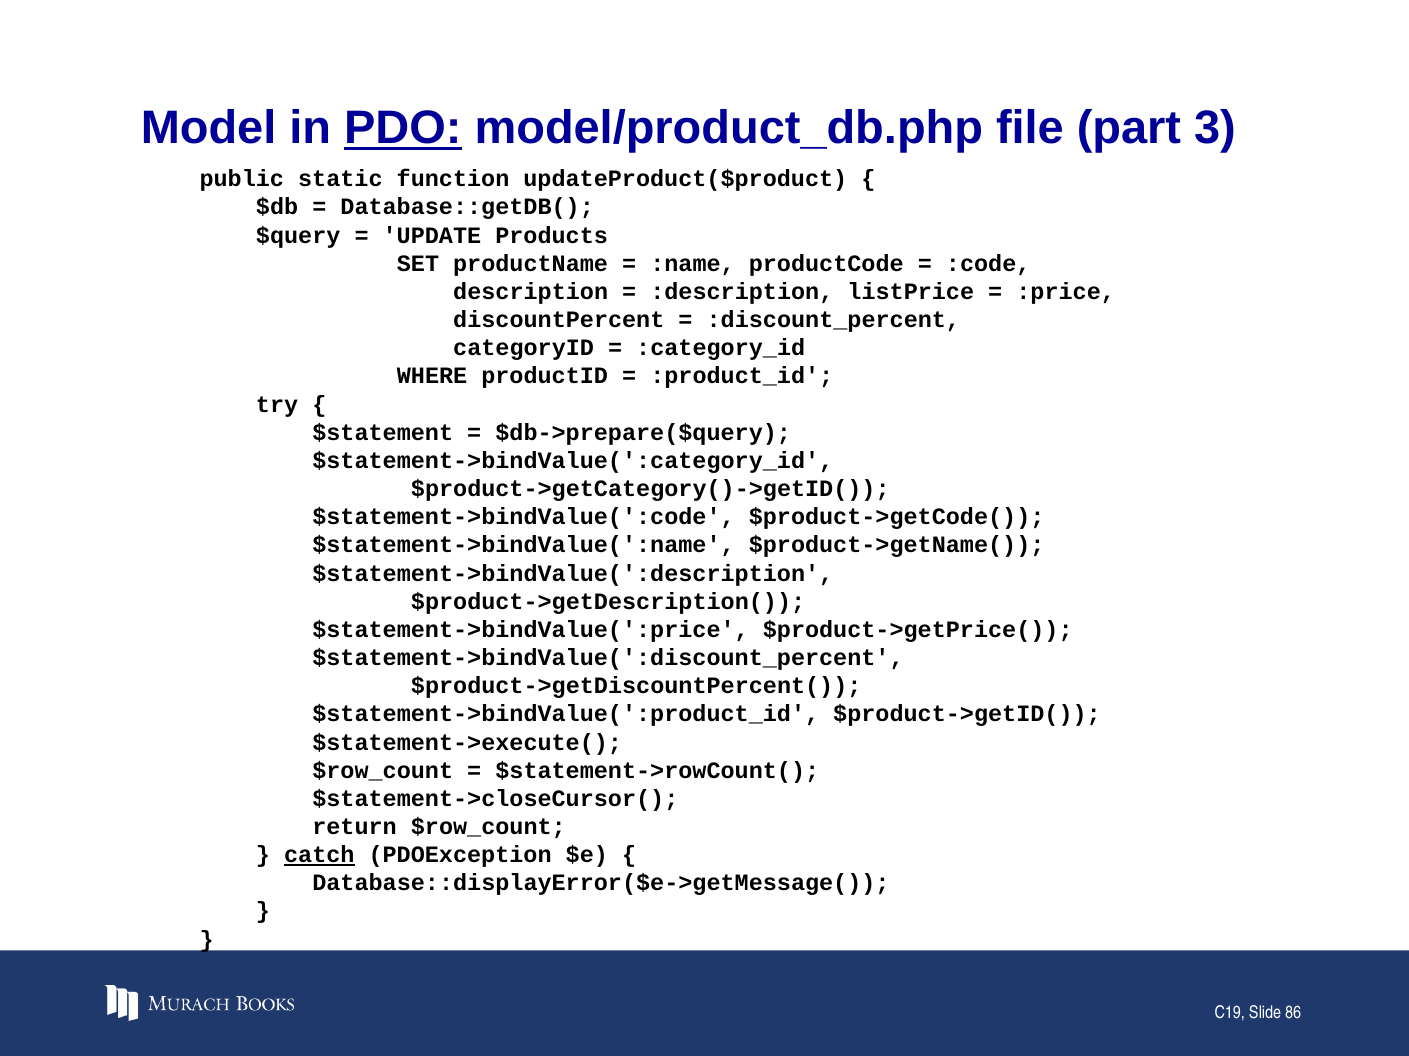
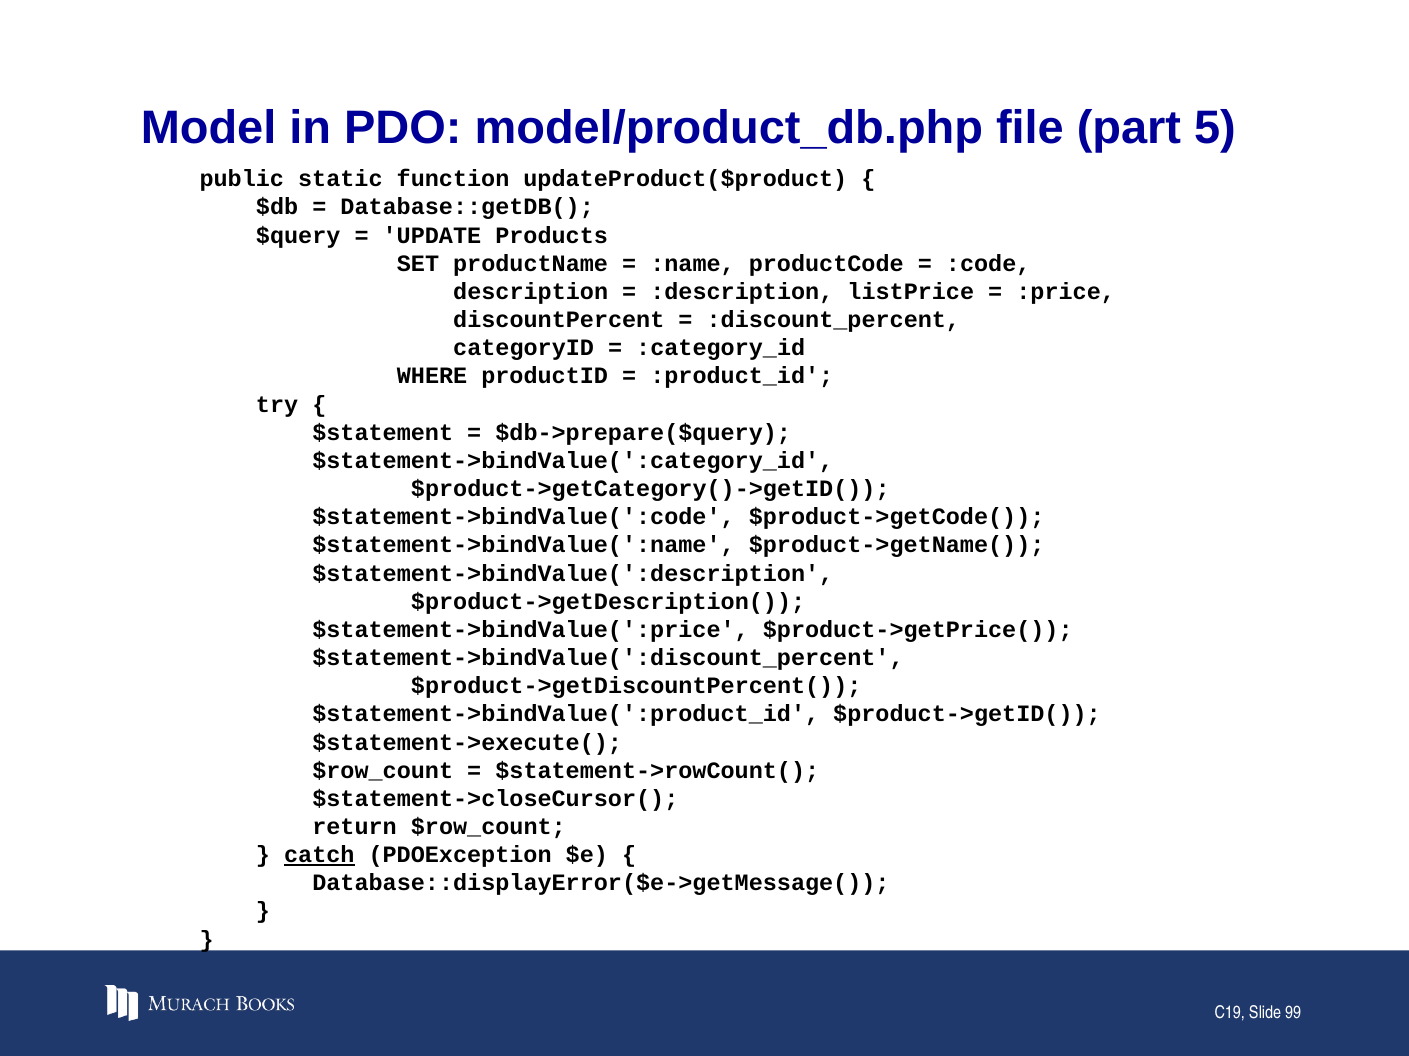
PDO underline: present -> none (403, 128)
3: 3 -> 5 (1215, 128)
86: 86 -> 99 (1293, 1014)
